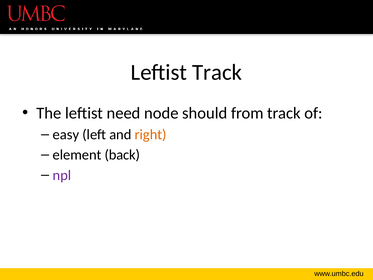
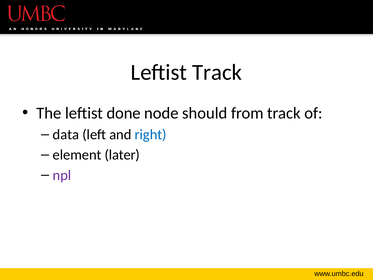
need: need -> done (124, 113)
easy: easy -> data (66, 134)
right colour: orange -> blue (151, 134)
back: back -> later (122, 155)
